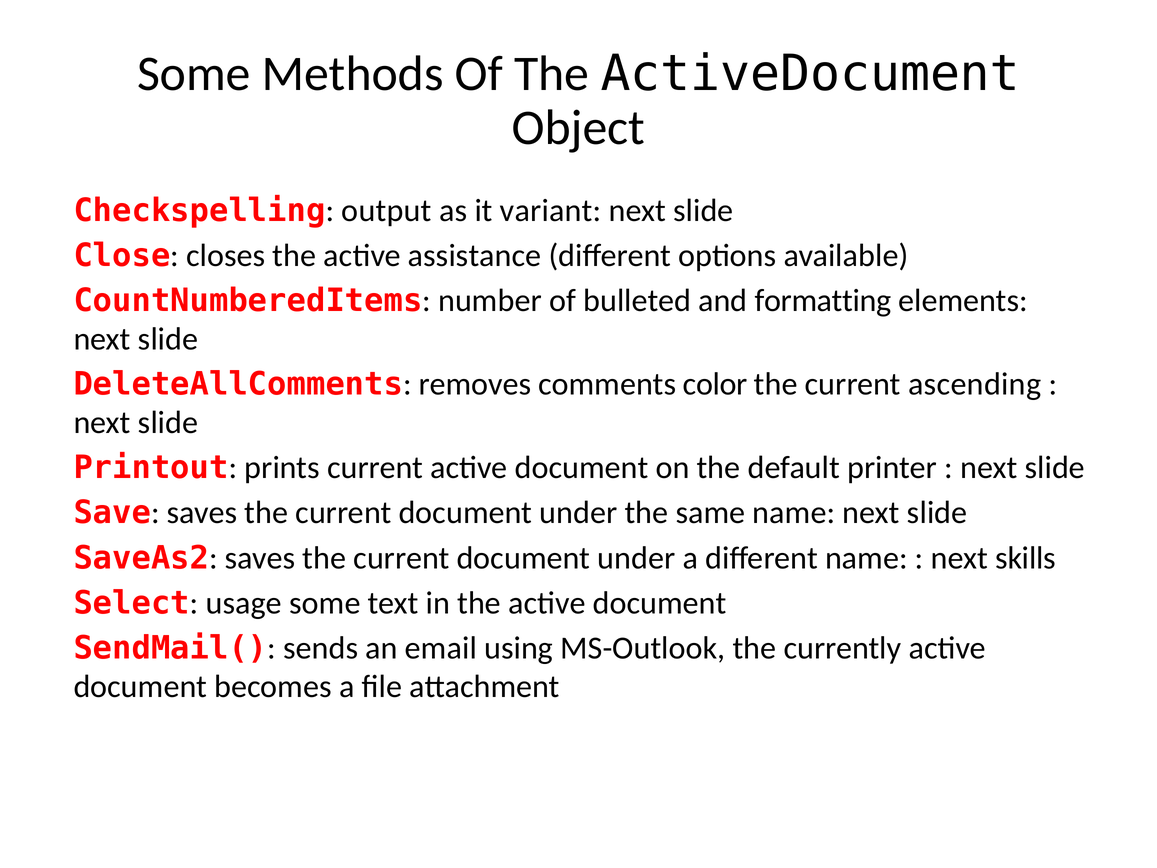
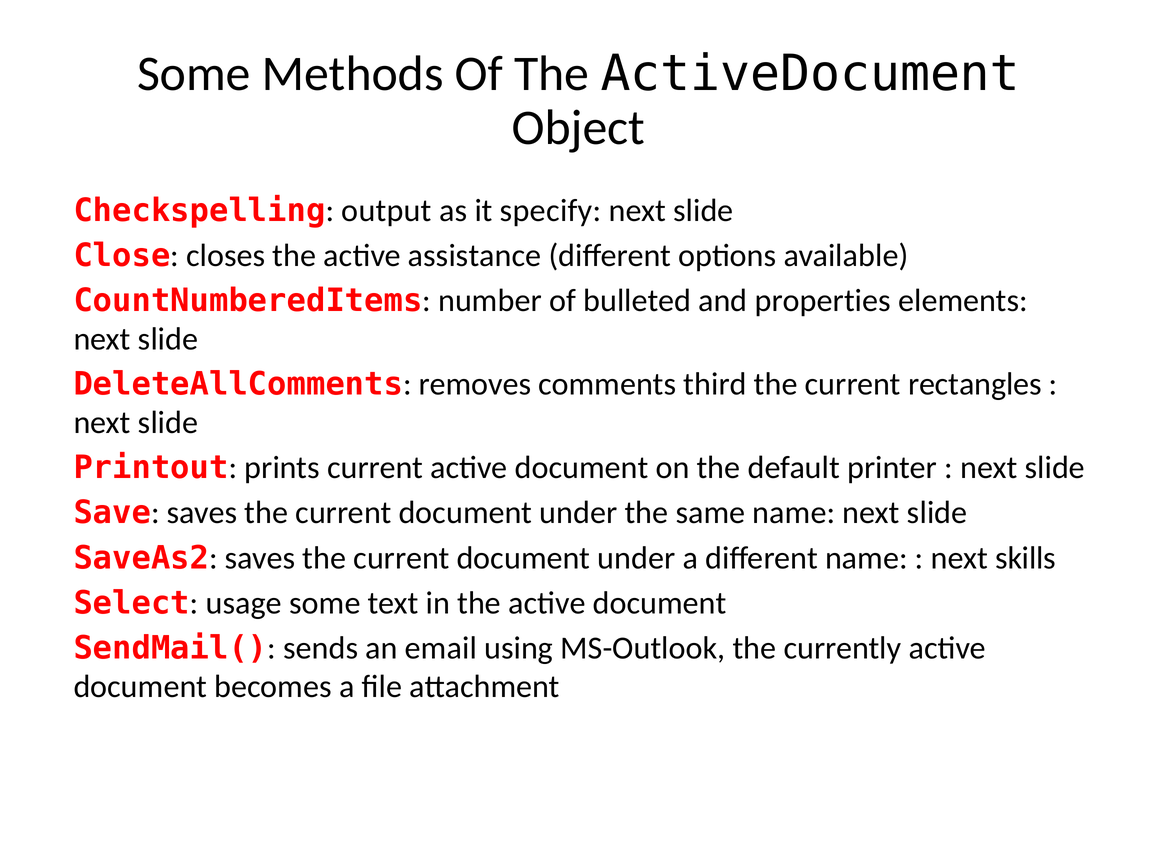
variant: variant -> specify (551, 211)
formatting: formatting -> properties (823, 301)
color: color -> third (715, 384)
ascending: ascending -> rectangles (975, 384)
